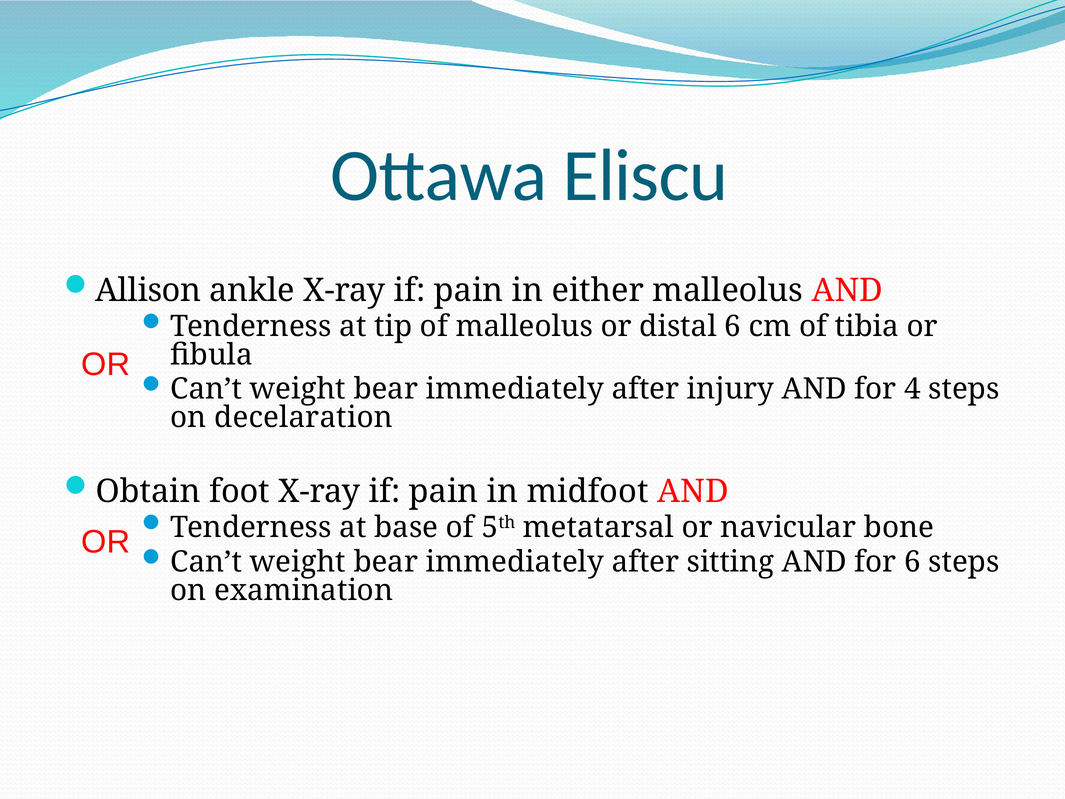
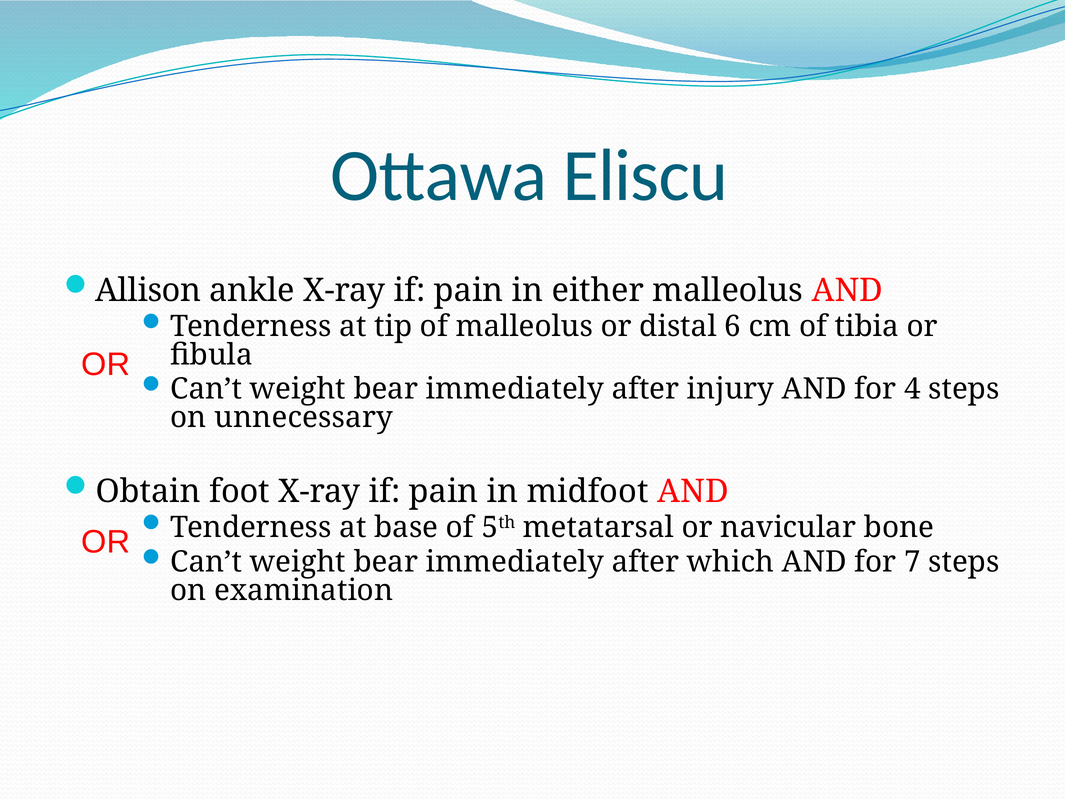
decelaration: decelaration -> unnecessary (304, 418)
sitting: sitting -> which (730, 562)
for 6: 6 -> 7 (912, 562)
